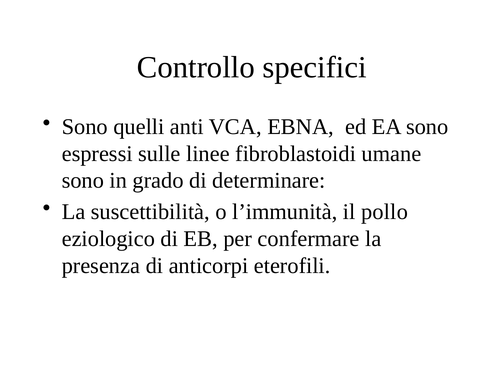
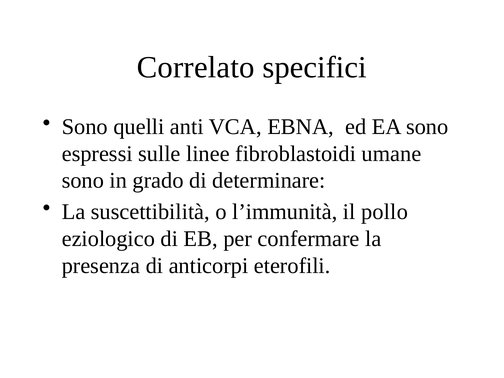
Controllo: Controllo -> Correlato (196, 67)
